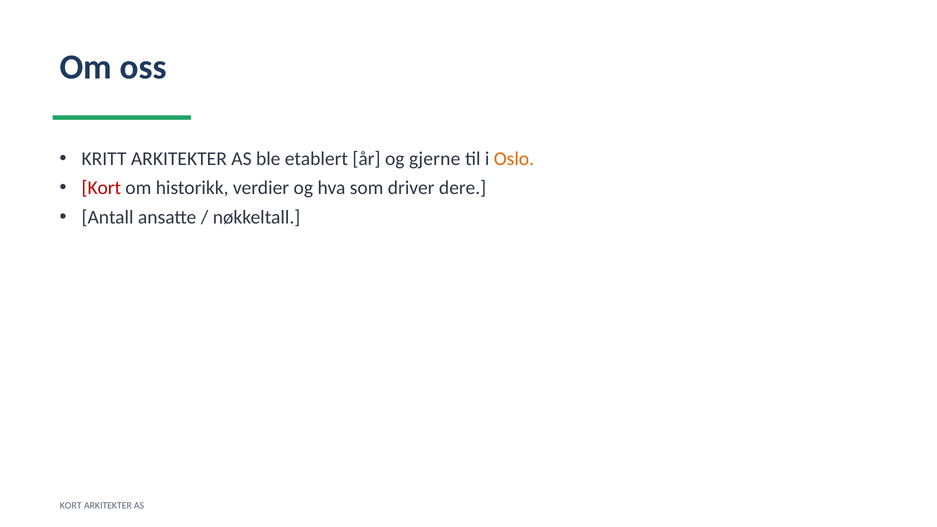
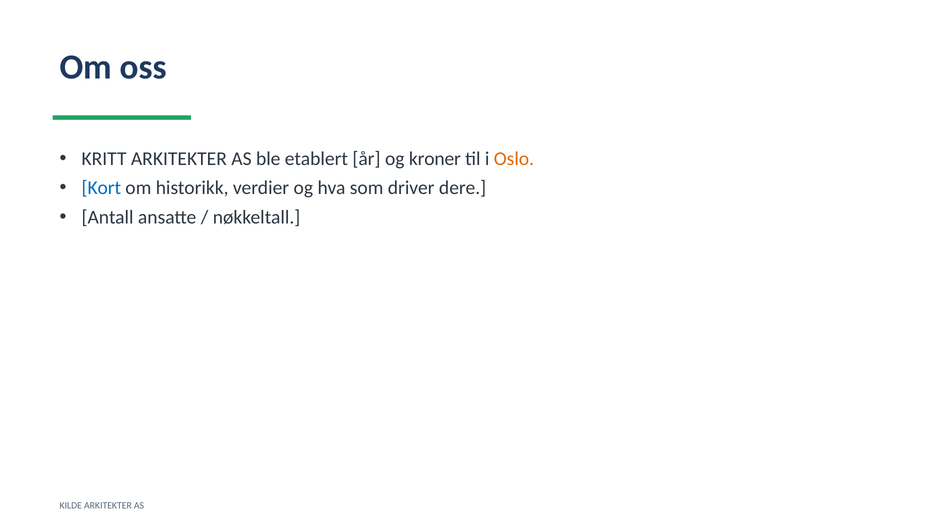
gjerne: gjerne -> kroner (435, 159)
Kort colour: red -> blue (101, 188)
KORT: KORT -> KILDE (71, 506)
